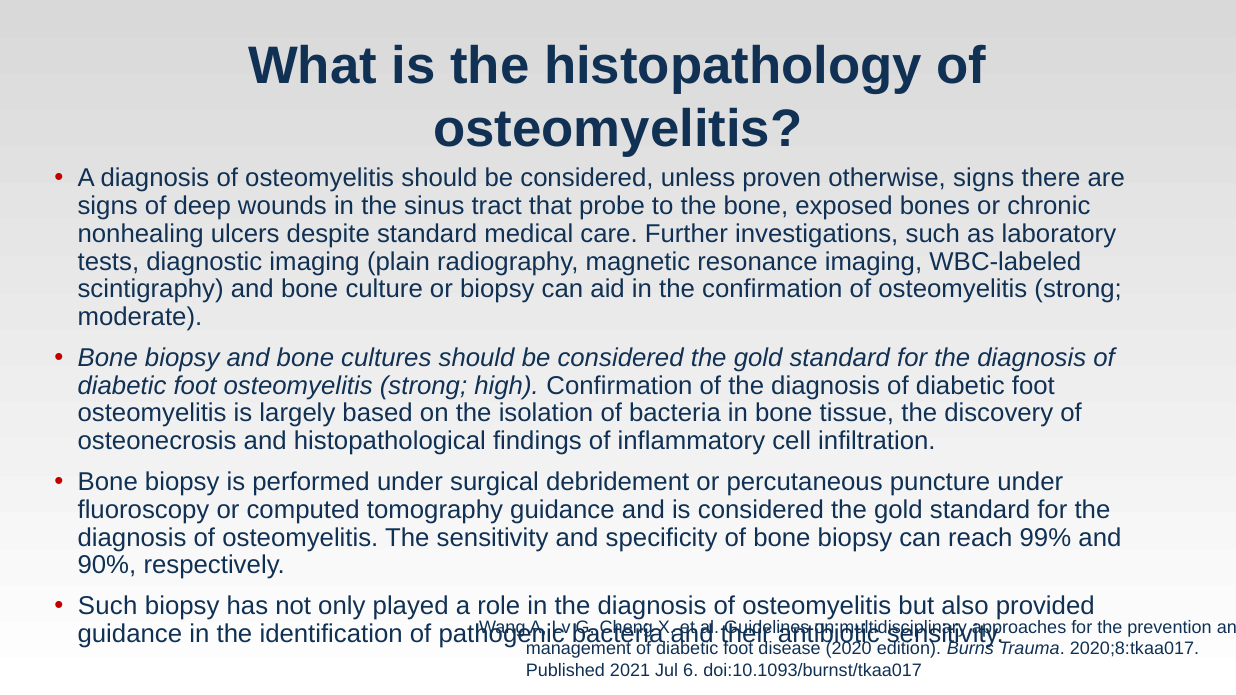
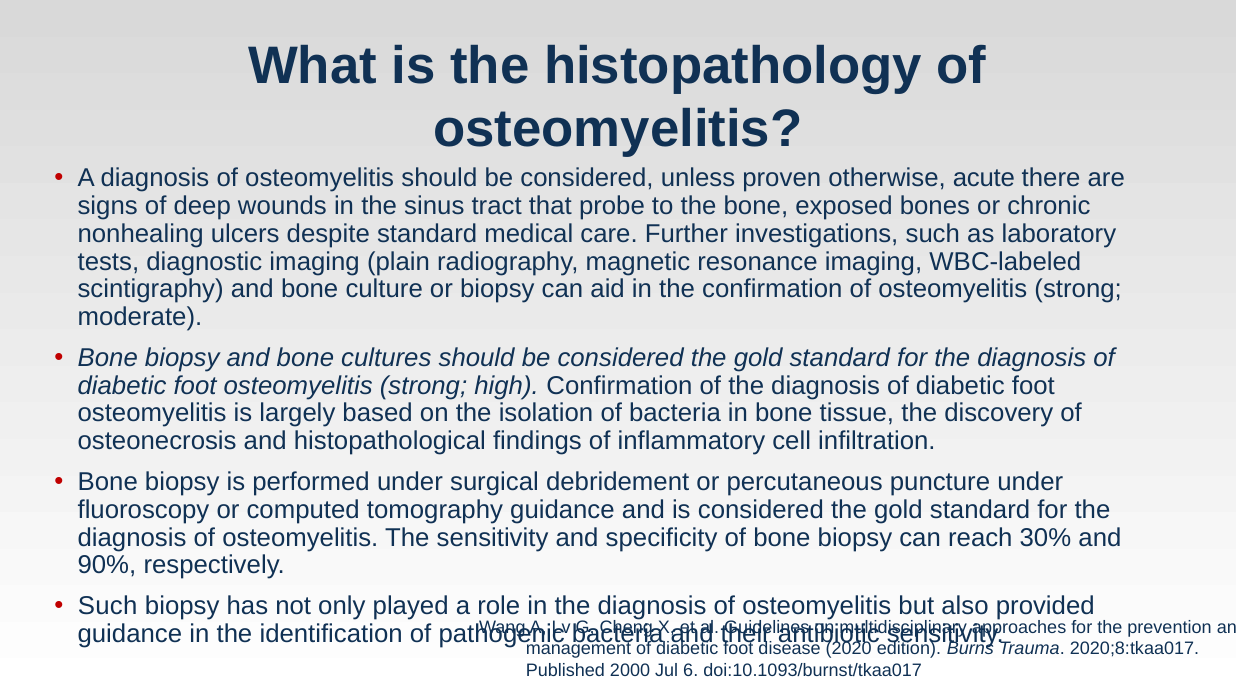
otherwise signs: signs -> acute (984, 178)
99%: 99% -> 30% (1045, 538)
2021: 2021 -> 2000 (630, 671)
